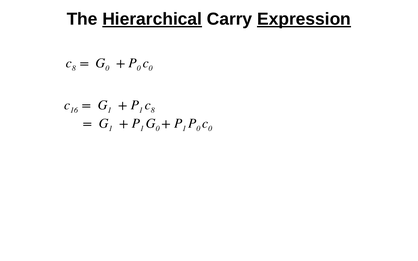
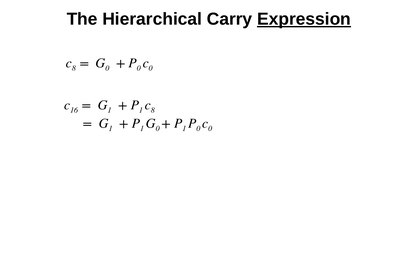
Hierarchical underline: present -> none (152, 19)
